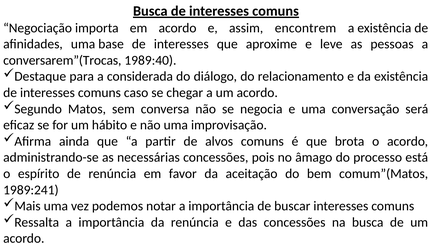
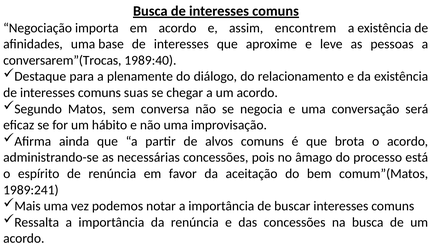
considerada: considerada -> plenamente (140, 77)
caso: caso -> suas (136, 93)
